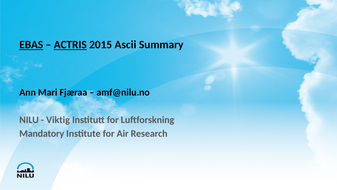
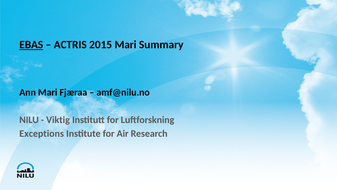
ACTRIS underline: present -> none (70, 45)
2015 Ascii: Ascii -> Mari (126, 45)
Mandatory: Mandatory -> Exceptions (42, 133)
